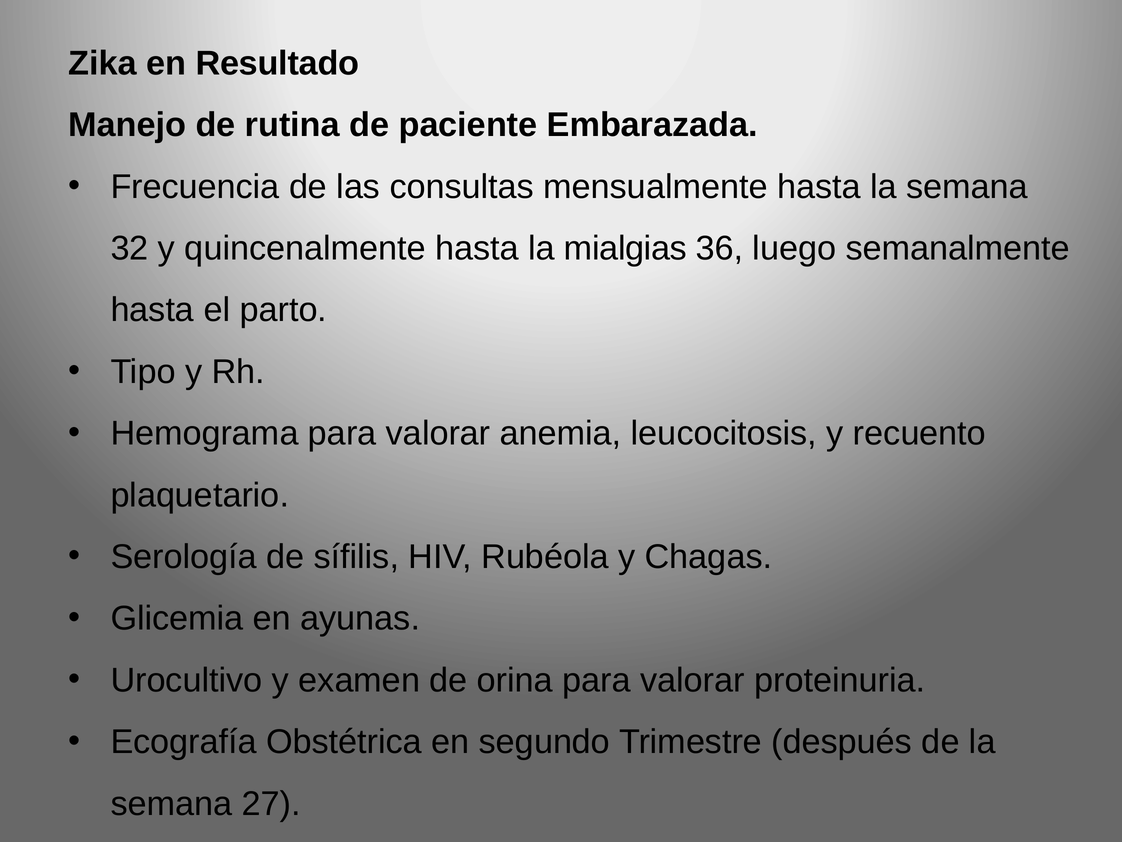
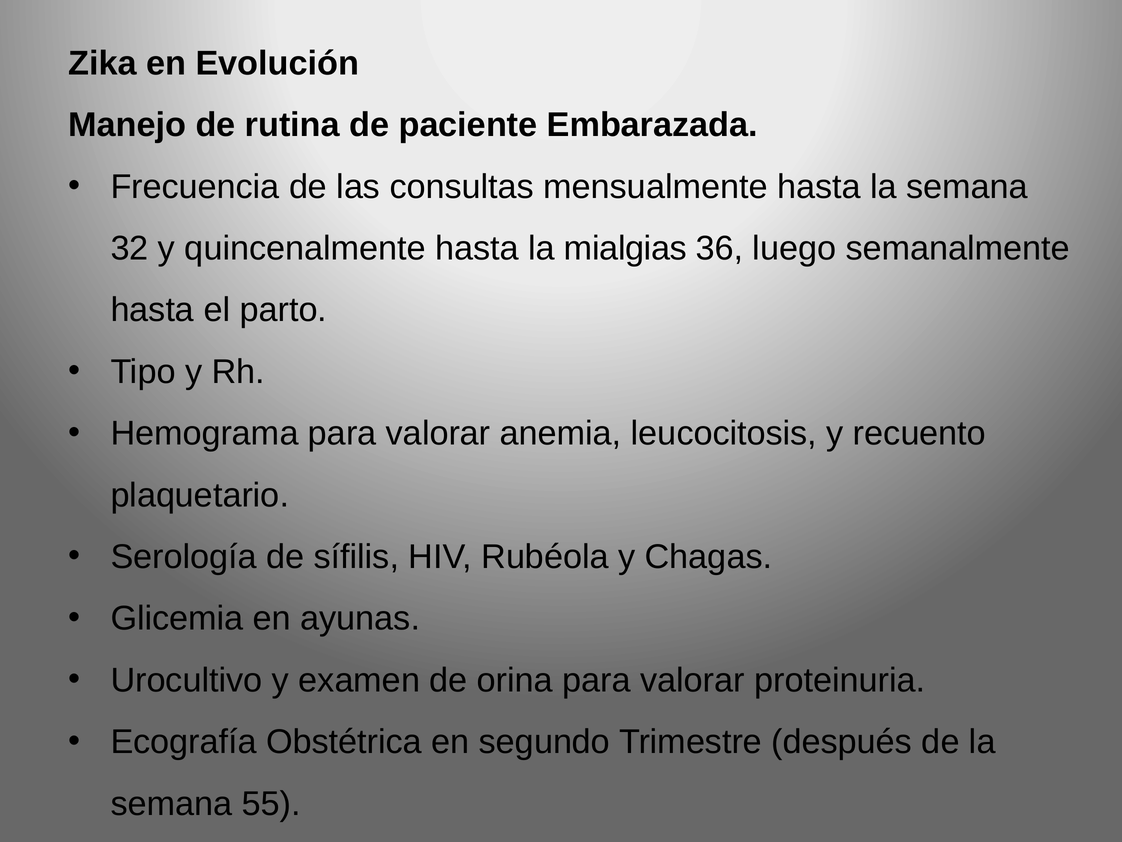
Resultado: Resultado -> Evolución (277, 63)
27: 27 -> 55 (271, 803)
